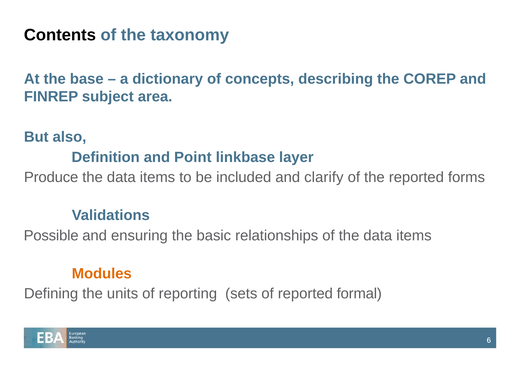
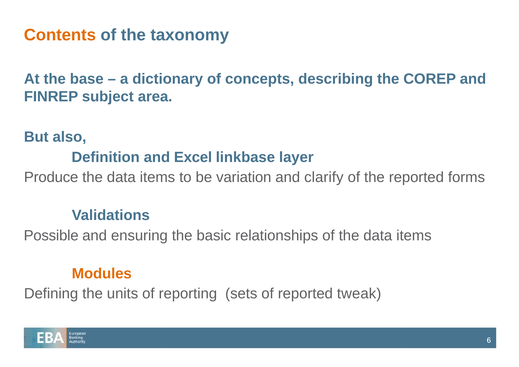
Contents colour: black -> orange (60, 35)
Point: Point -> Excel (193, 157)
included: included -> variation (244, 177)
formal: formal -> tweak (359, 294)
